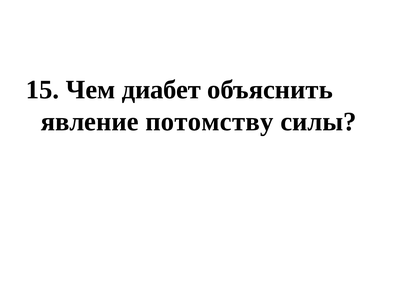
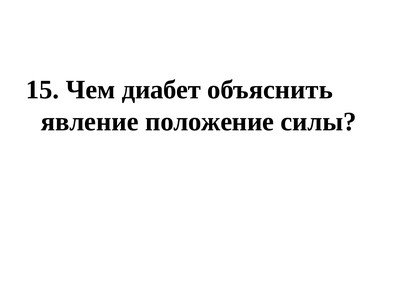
потомству: потомству -> положение (210, 122)
